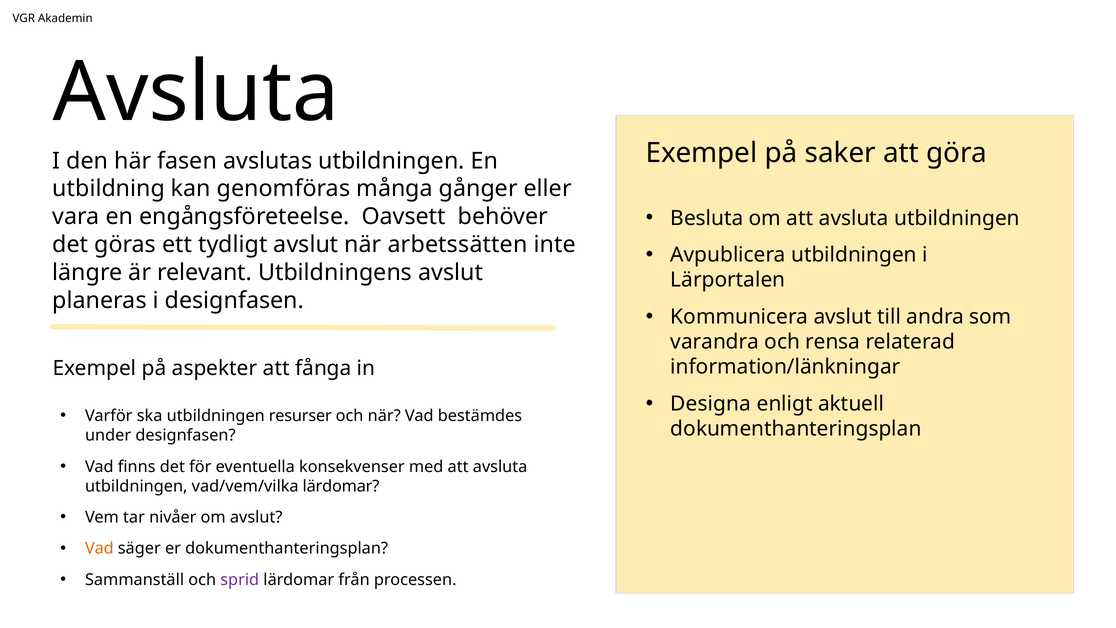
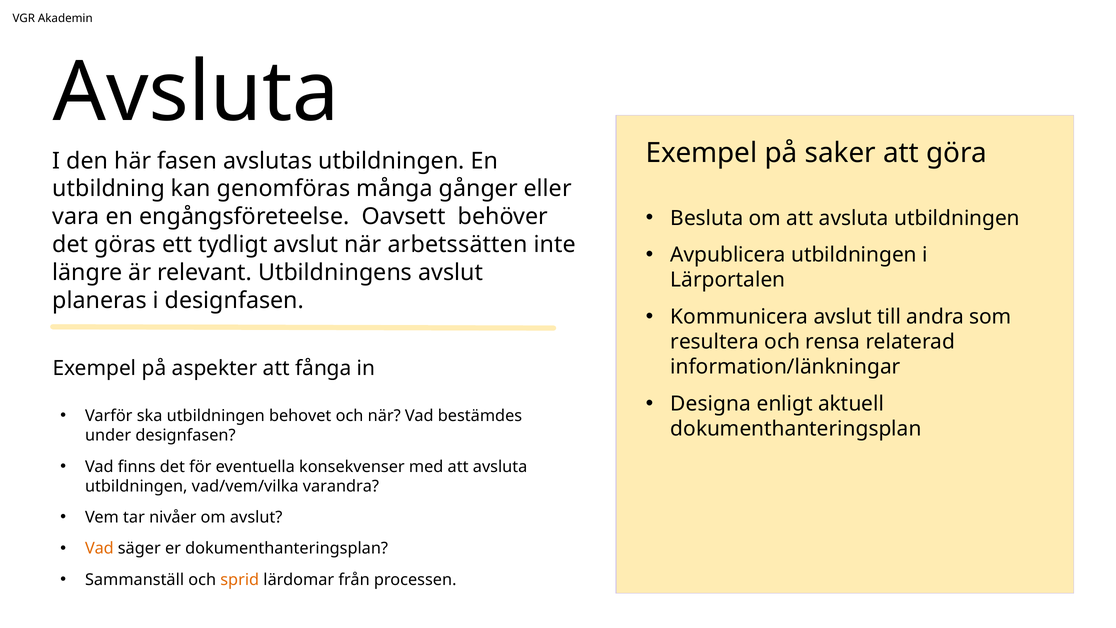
varandra: varandra -> resultera (715, 342)
resurser: resurser -> behovet (300, 416)
vad/vem/vilka lärdomar: lärdomar -> varandra (341, 486)
sprid colour: purple -> orange (240, 580)
